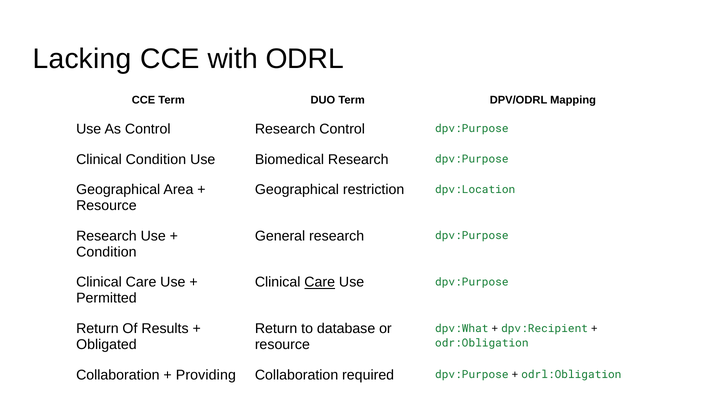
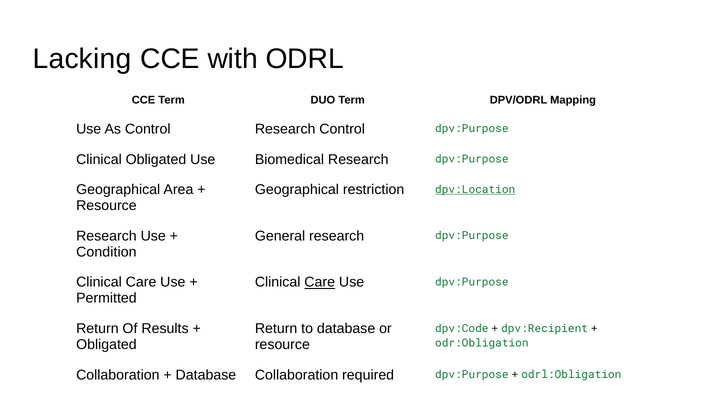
Clinical Condition: Condition -> Obligated (156, 159)
dpv:Location underline: none -> present (475, 190)
dpv:What: dpv:What -> dpv:Code (462, 328)
Providing: Providing -> Database (206, 375)
